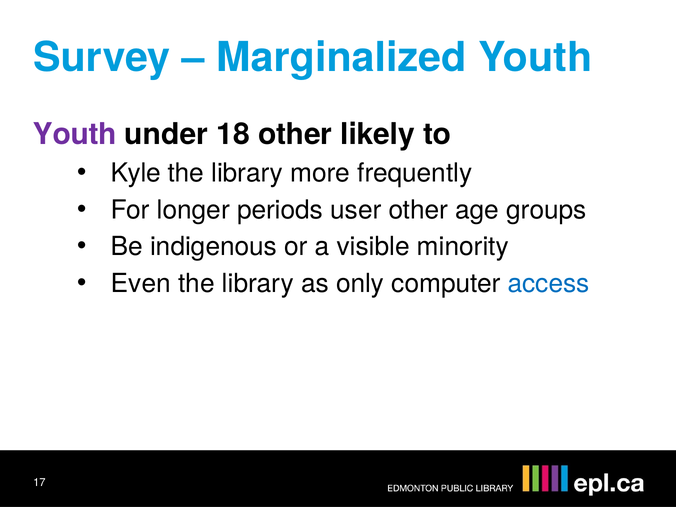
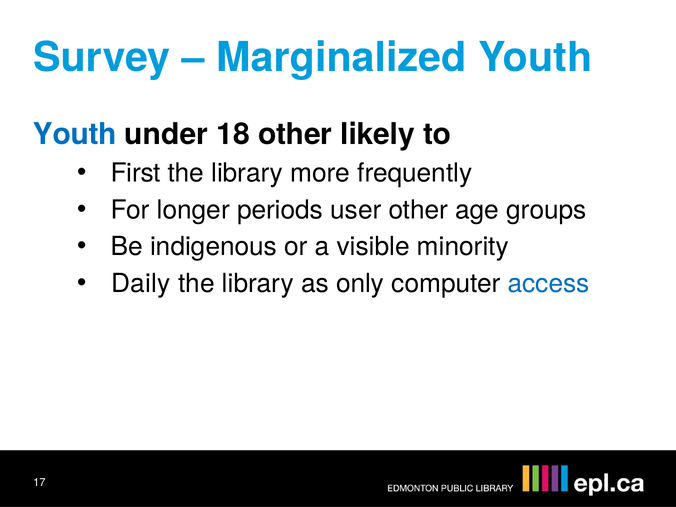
Youth colour: purple -> blue (75, 134)
Kyle: Kyle -> First (136, 173)
Even: Even -> Daily (141, 283)
